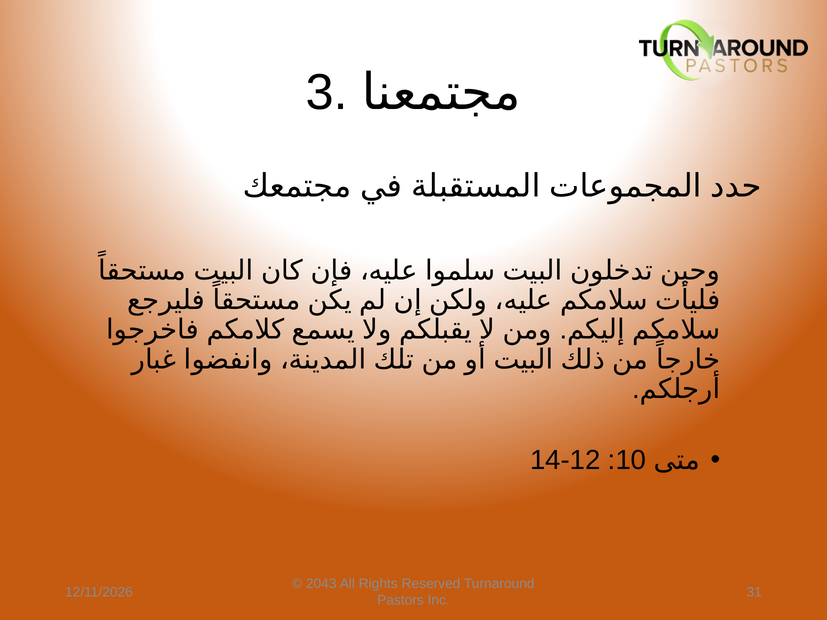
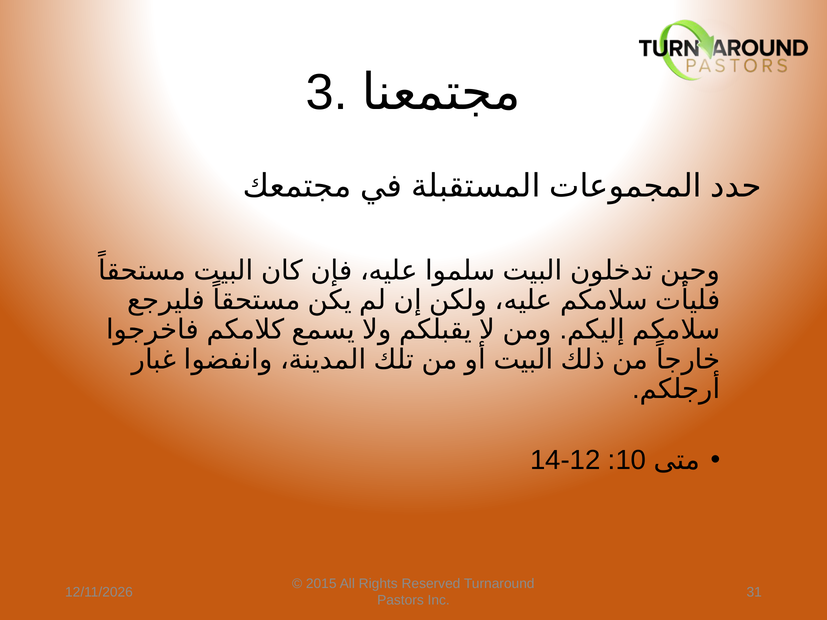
2043: 2043 -> 2015 (321, 584)
